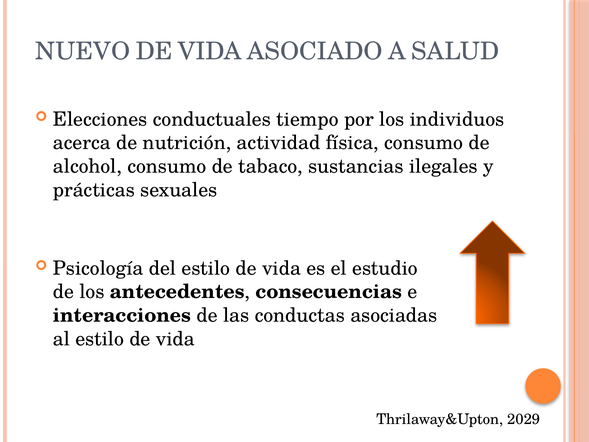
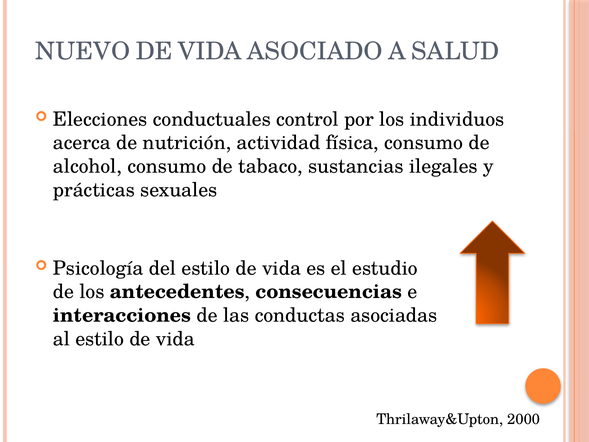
tiempo: tiempo -> control (307, 119)
2029: 2029 -> 2000 (524, 419)
